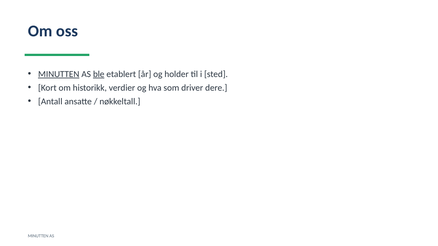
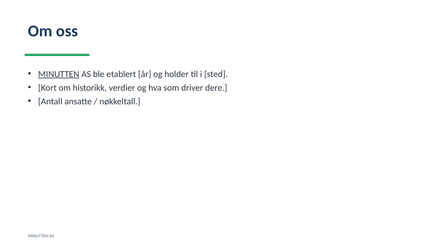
ble underline: present -> none (99, 74)
